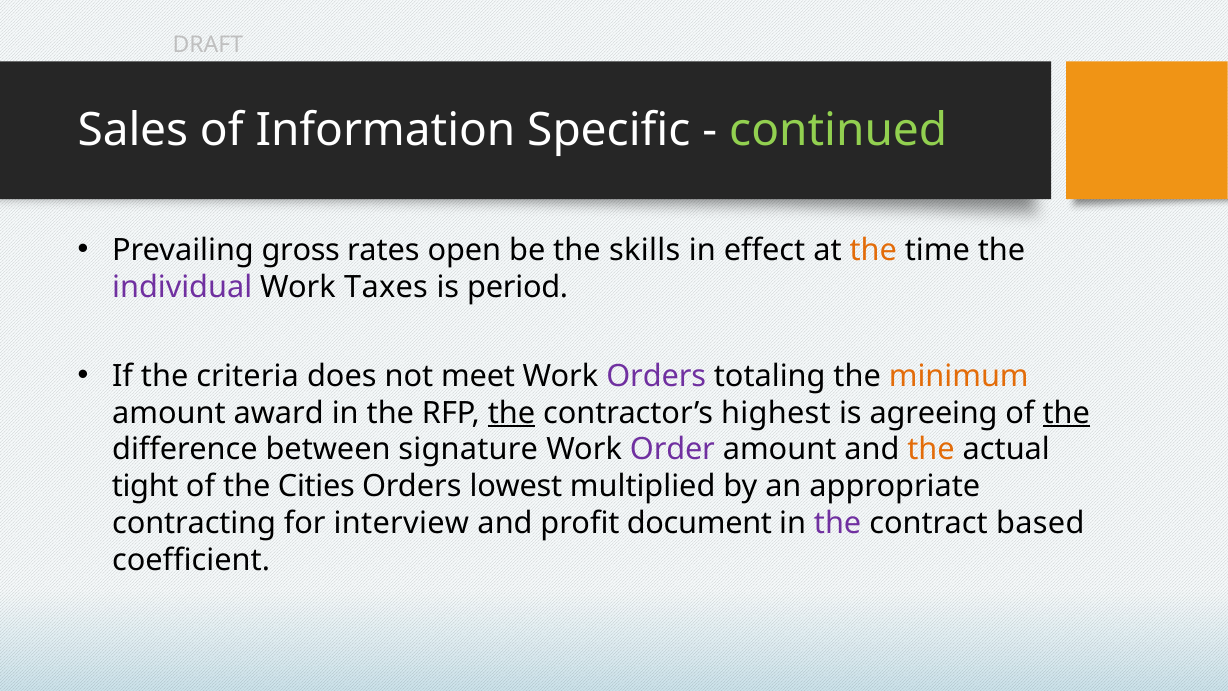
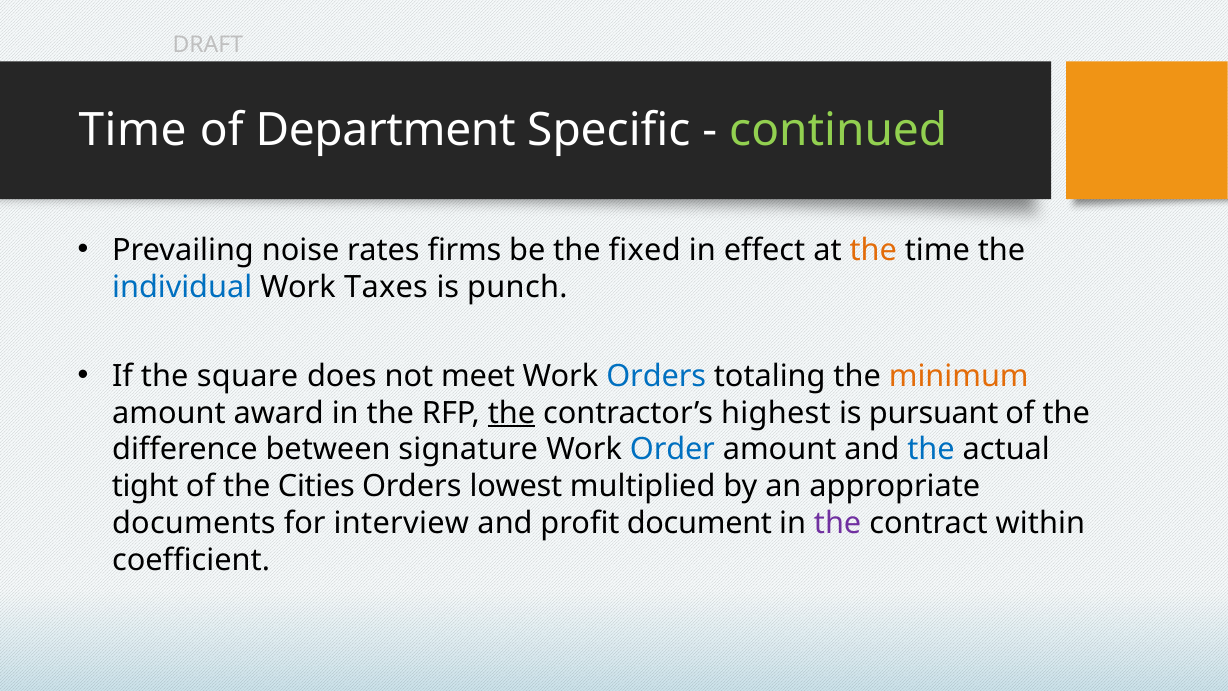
Sales: Sales -> Time (133, 130)
Information: Information -> Department (386, 130)
gross: gross -> noise (301, 250)
open: open -> firms (465, 250)
skills: skills -> fixed (645, 250)
individual colour: purple -> blue (182, 287)
period: period -> punch (517, 287)
criteria: criteria -> square (248, 376)
Orders colour: purple -> blue (656, 376)
agreeing: agreeing -> pursuant (934, 413)
the underline: present -> none (1066, 413)
Order colour: purple -> blue (672, 450)
the colour: orange -> blue (931, 450)
contracting: contracting -> documents (194, 523)
based: based -> within (1040, 523)
